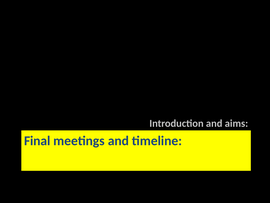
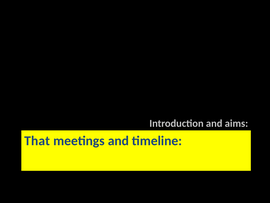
Final: Final -> That (37, 141)
